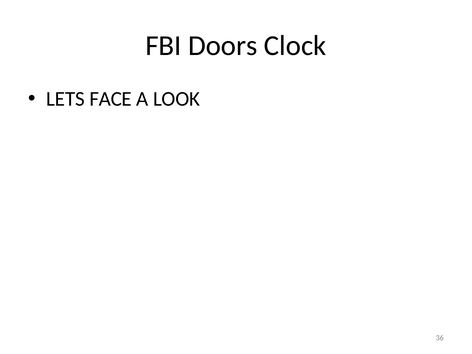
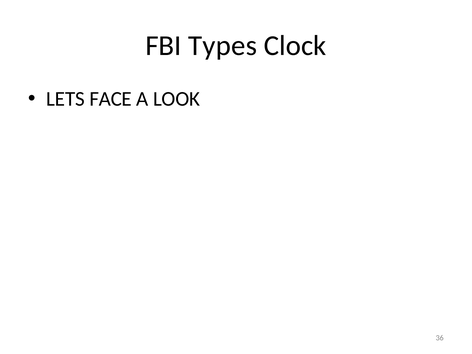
Doors: Doors -> Types (223, 46)
